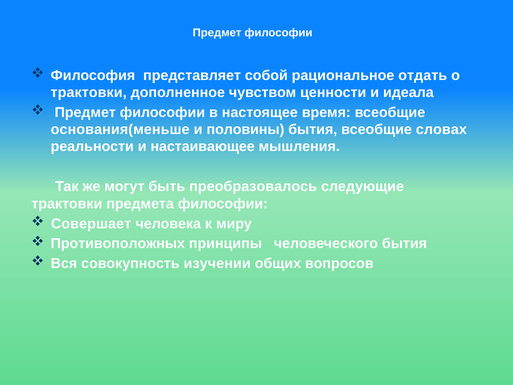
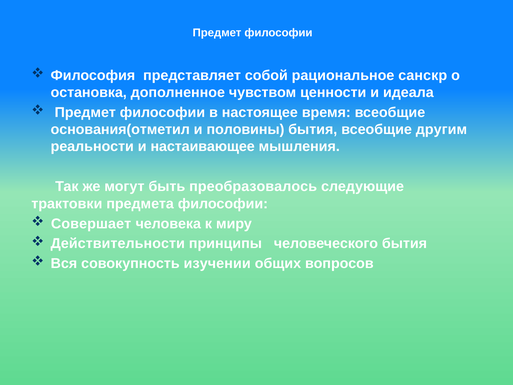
отдать: отдать -> санскр (423, 75)
трактовки: трактовки -> остановка (89, 92)
основания(меньше: основания(меньше -> основания(отметил (120, 129)
словах: словах -> другим (441, 129)
Противоположных: Противоположных -> Действительности (118, 243)
